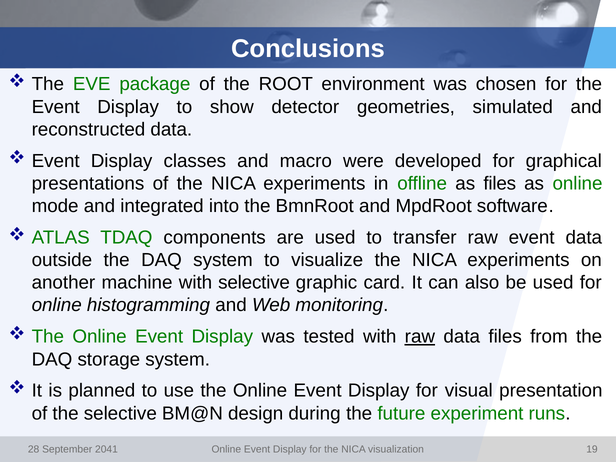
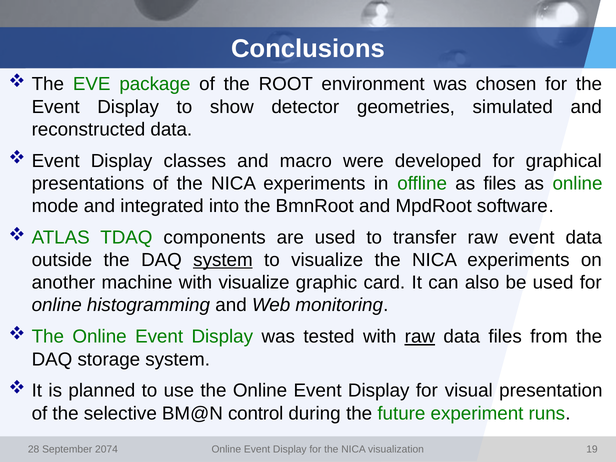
system underline: none -> present (223, 260)
with selective: selective -> visualize (254, 283)
design: design -> control (256, 413)
2041: 2041 -> 2074 (106, 449)
